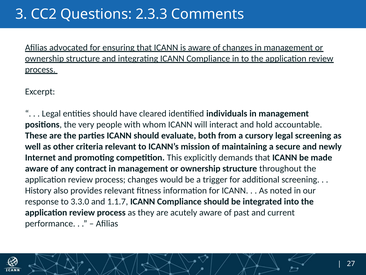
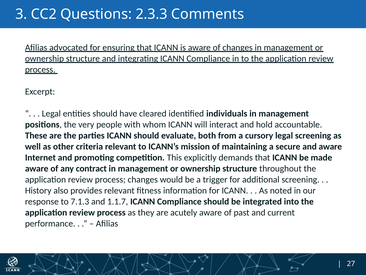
and newly: newly -> aware (330, 146)
3.3.0: 3.3.0 -> 7.1.3 (80, 201)
